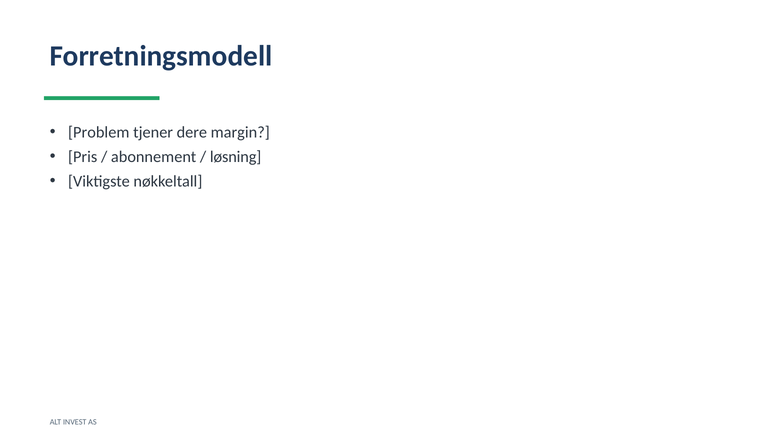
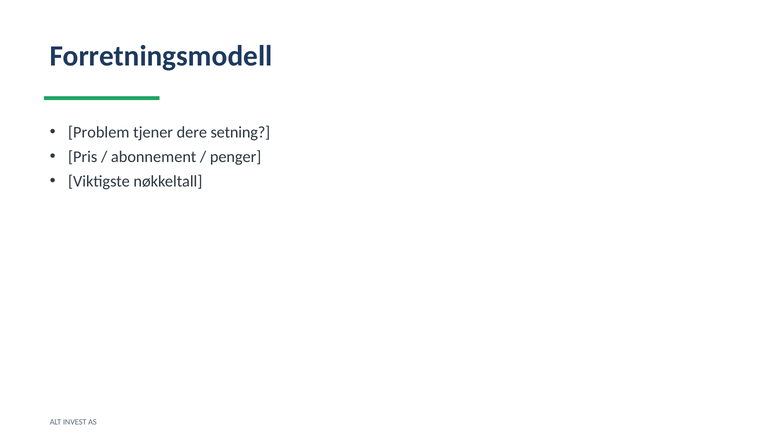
margin: margin -> setning (240, 132)
løsning: løsning -> penger (236, 157)
